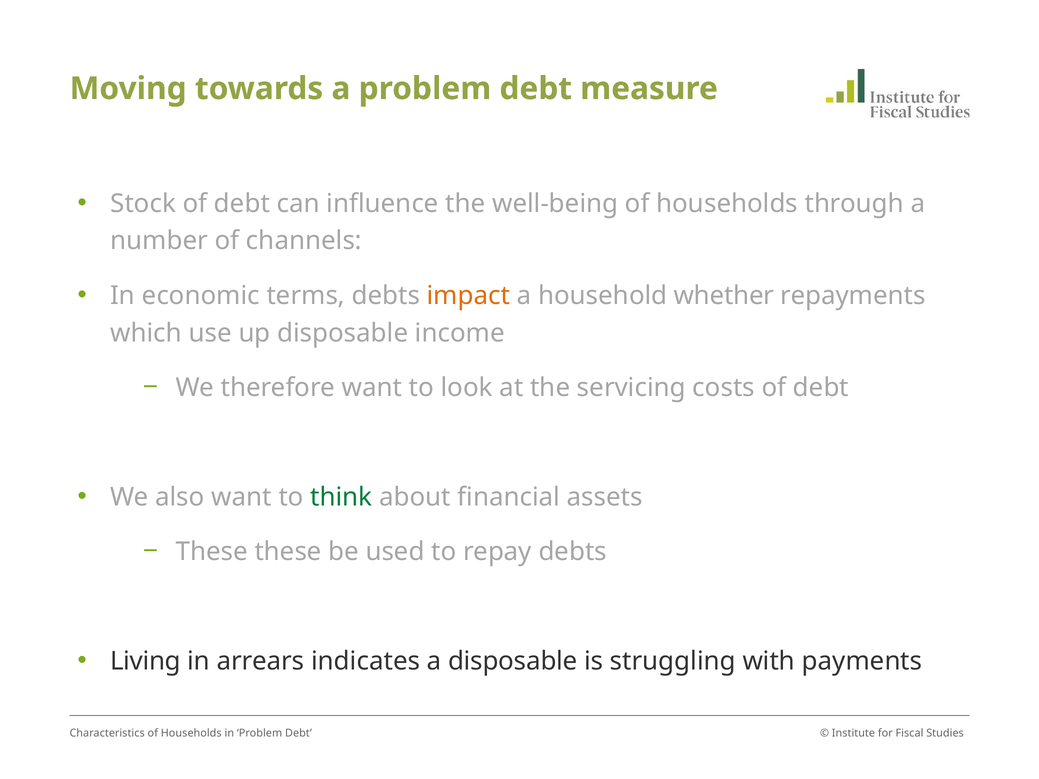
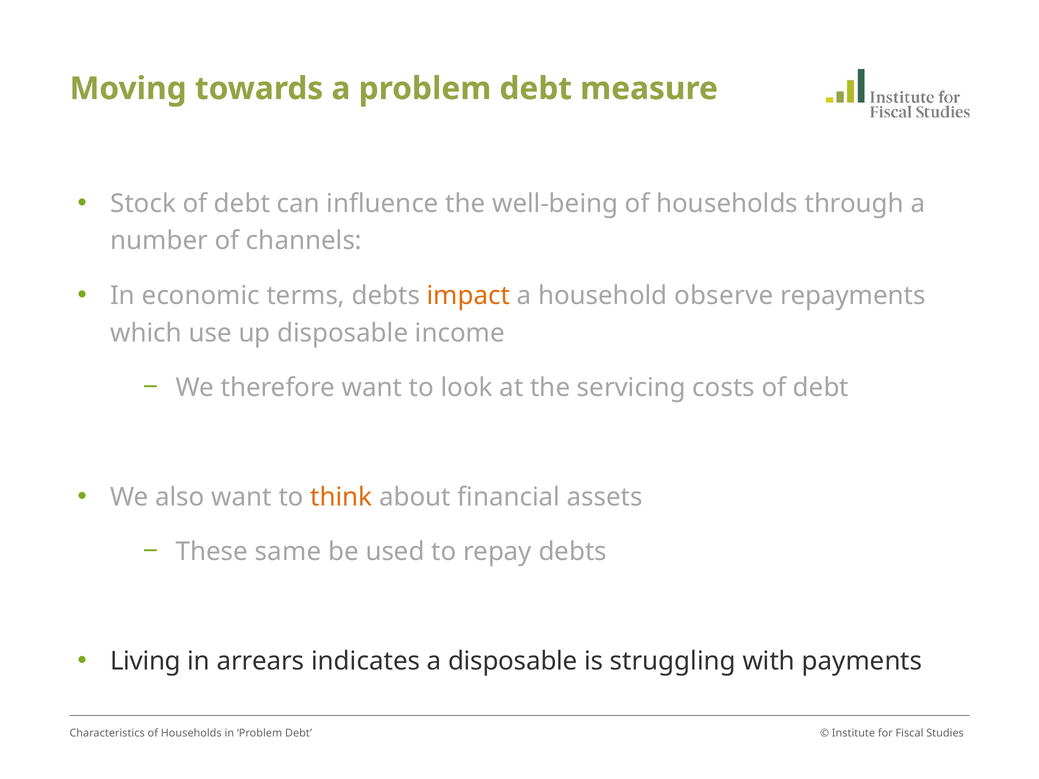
whether: whether -> observe (724, 296)
think colour: green -> orange (341, 497)
These these: these -> same (288, 552)
